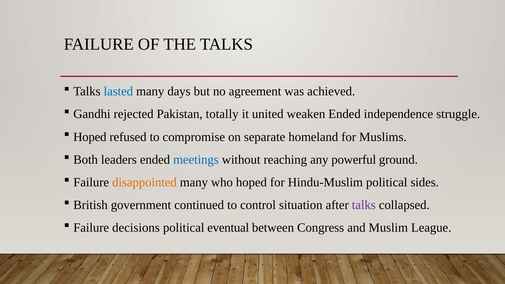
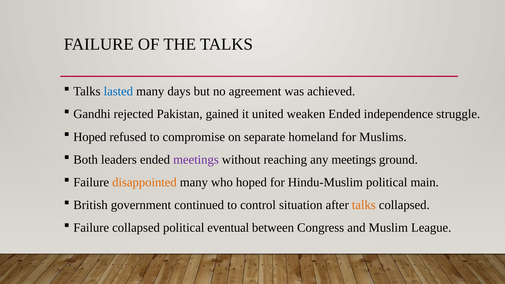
totally: totally -> gained (222, 114)
meetings colour: blue -> purple (196, 160)
any powerful: powerful -> meetings (354, 160)
sides: sides -> main (425, 182)
talks colour: purple -> orange (364, 205)
Failure decisions: decisions -> collapsed (136, 228)
